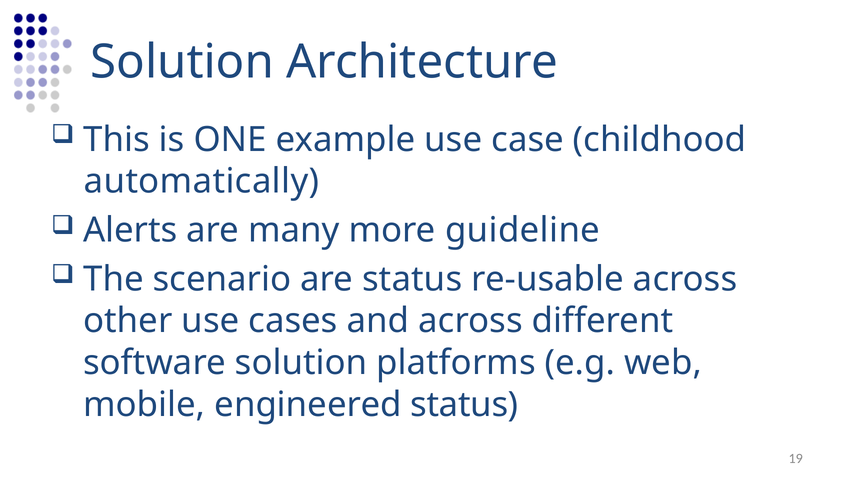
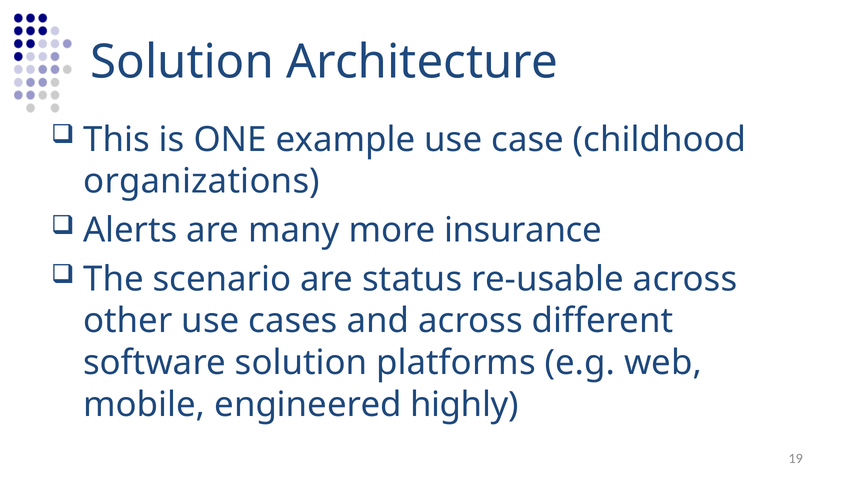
automatically: automatically -> organizations (202, 182)
guideline: guideline -> insurance (523, 230)
engineered status: status -> highly (464, 405)
